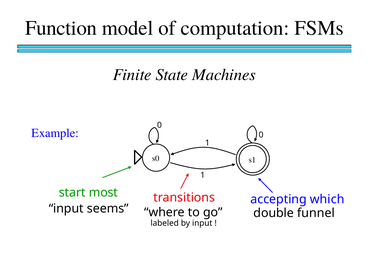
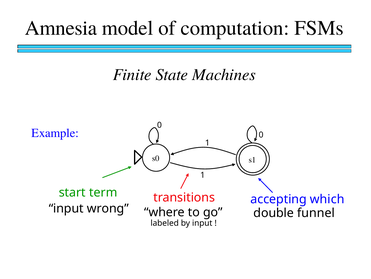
Function: Function -> Amnesia (61, 28)
most: most -> term (103, 192)
seems: seems -> wrong (108, 208)
